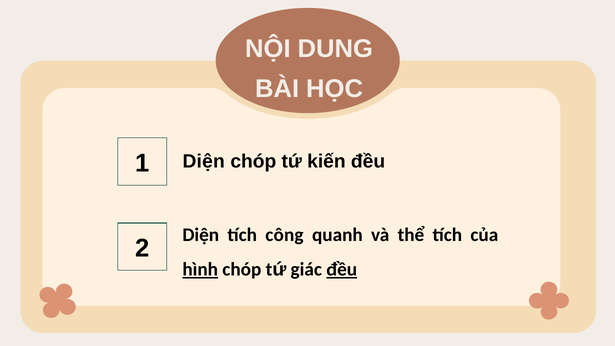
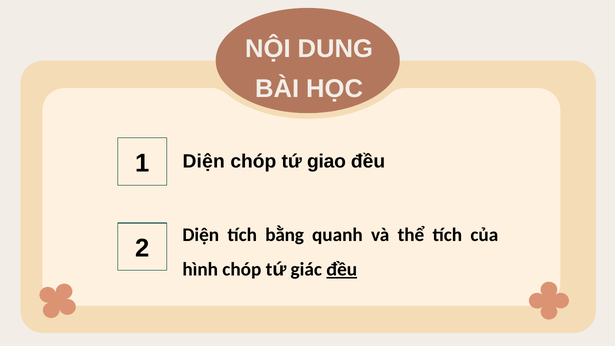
kiến: kiến -> giao (327, 162)
công: công -> bằng (285, 235)
hình underline: present -> none (200, 269)
